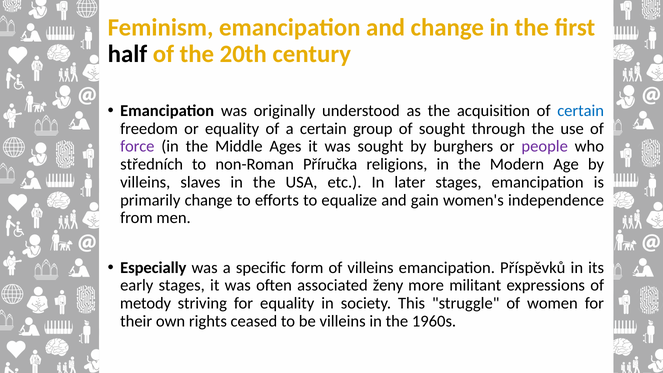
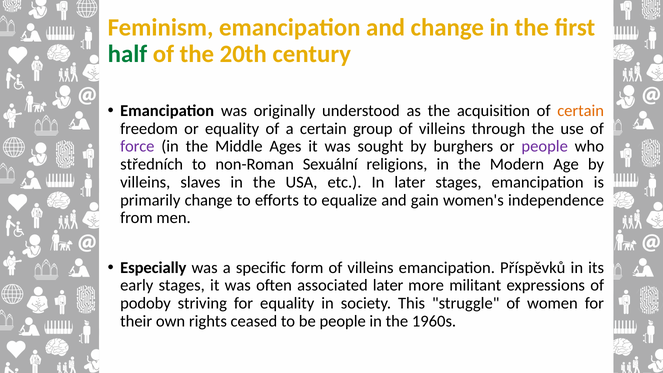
half colour: black -> green (127, 54)
certain colour: blue -> orange (581, 111)
group of sought: sought -> villeins (442, 129)
Příručka: Příručka -> Sexuální (330, 164)
associated ženy: ženy -> later (388, 285)
metody: metody -> podoby (145, 303)
be villeins: villeins -> people (343, 321)
